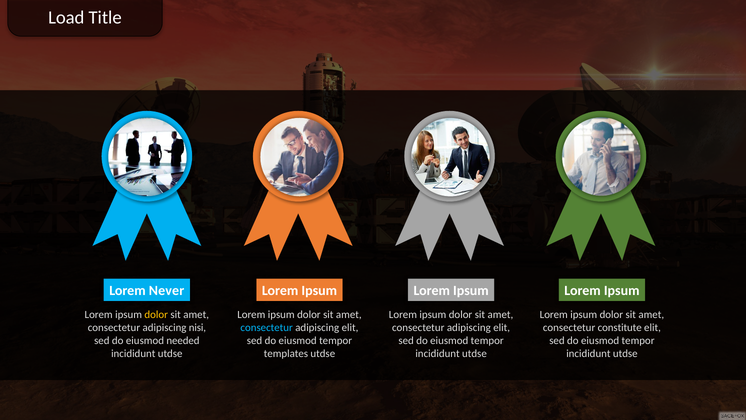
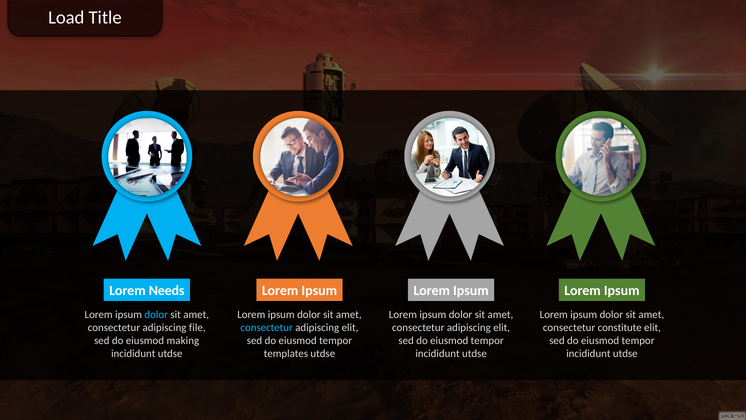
Never: Never -> Needs (167, 291)
dolor colour: yellow -> light blue (156, 314)
nisi: nisi -> file (197, 327)
needed: needed -> making (183, 341)
